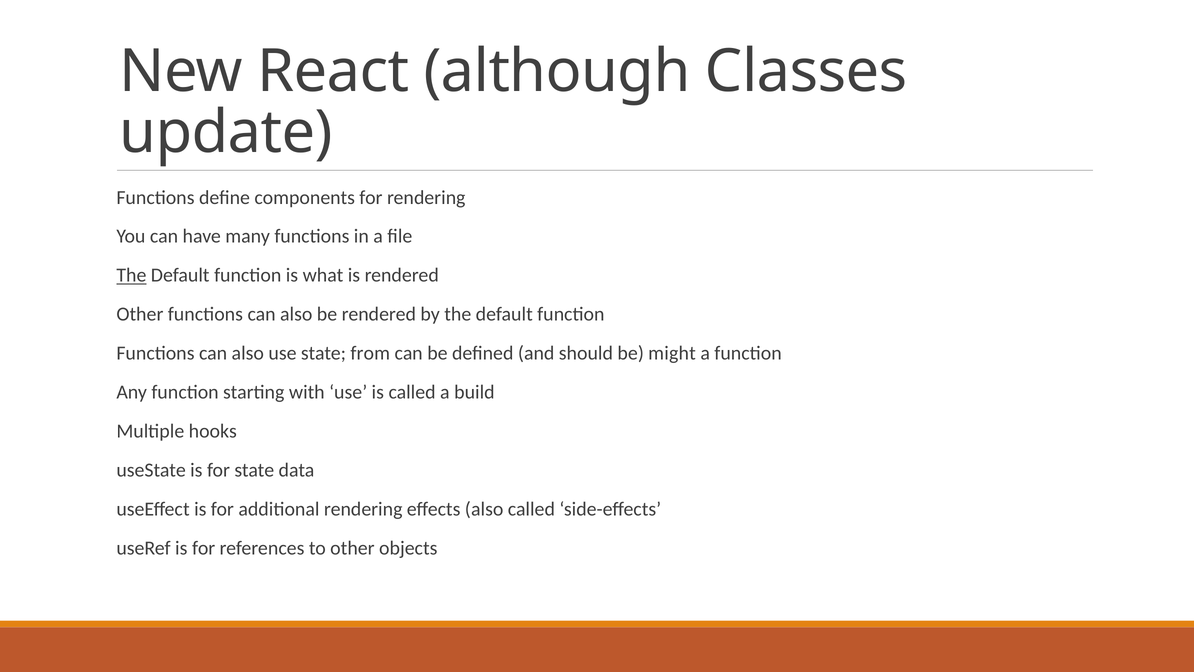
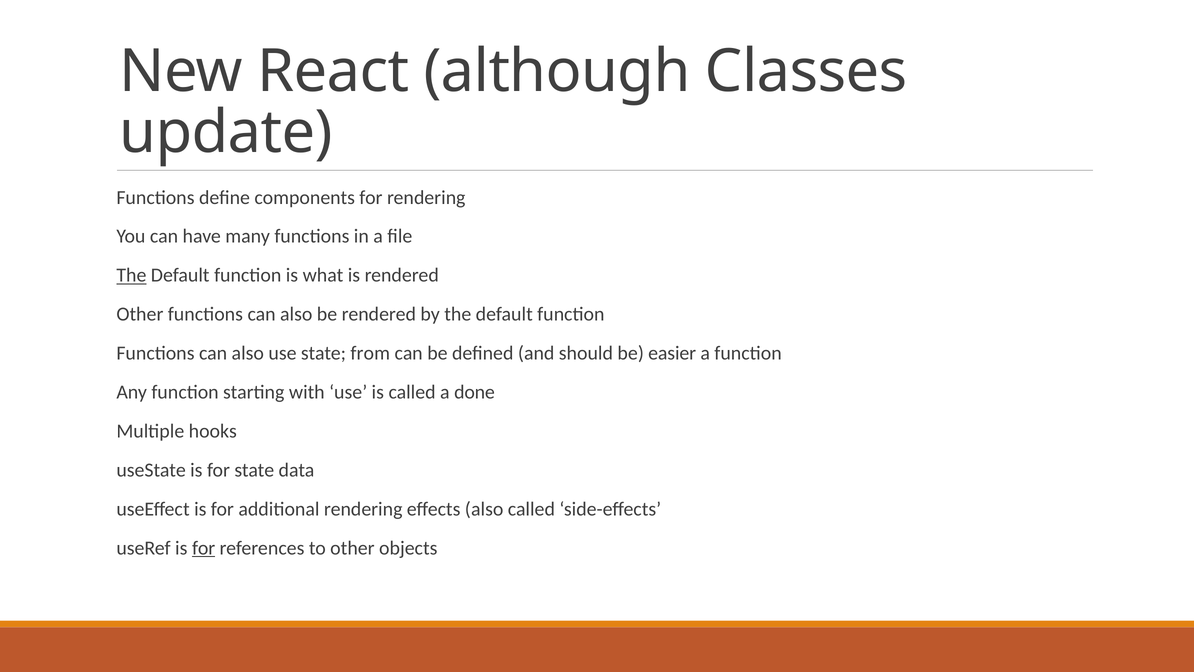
might: might -> easier (672, 353)
build: build -> done (475, 392)
for underline: none -> present (204, 548)
